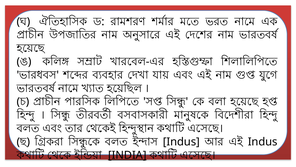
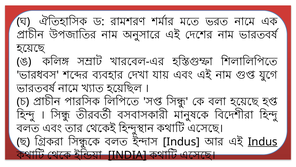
Indus underline: none -> present (263, 142)
